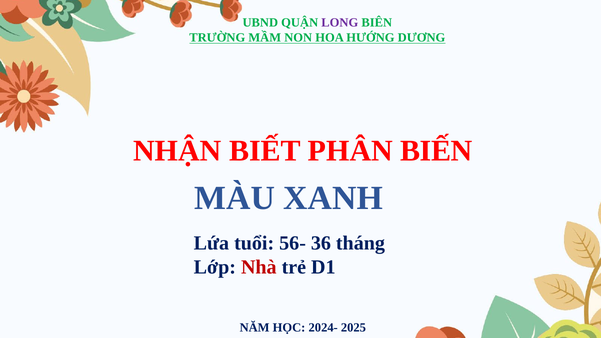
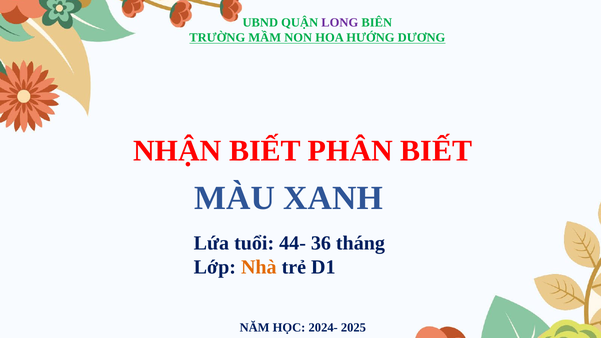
PHÂN BIẾN: BIẾN -> BIẾT (436, 151)
56-: 56- -> 44- (293, 243)
Nhà colour: red -> orange (259, 267)
